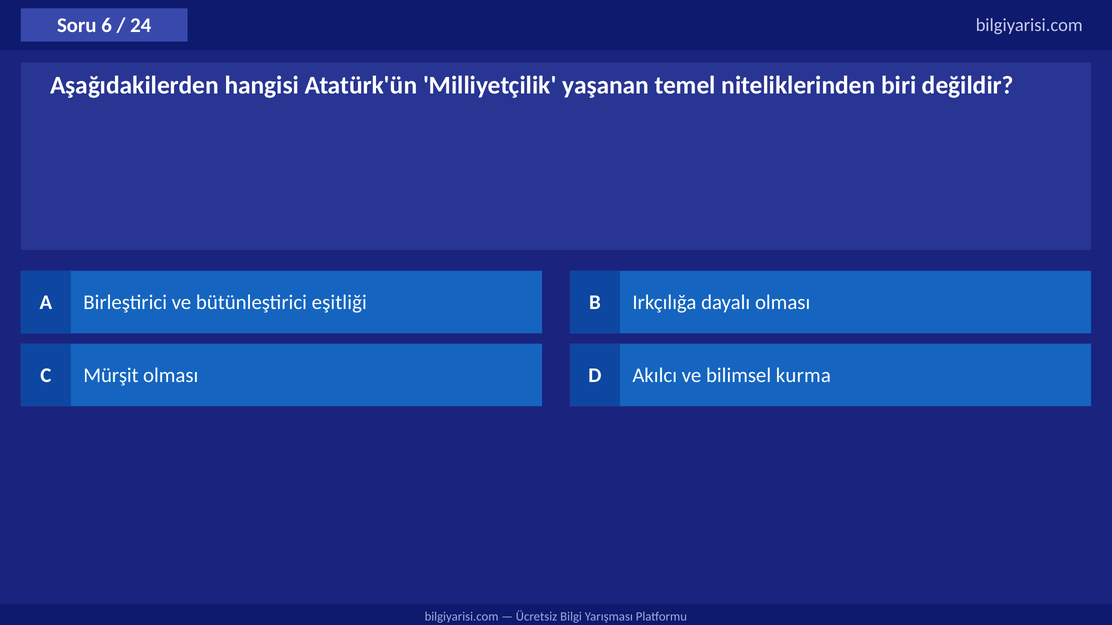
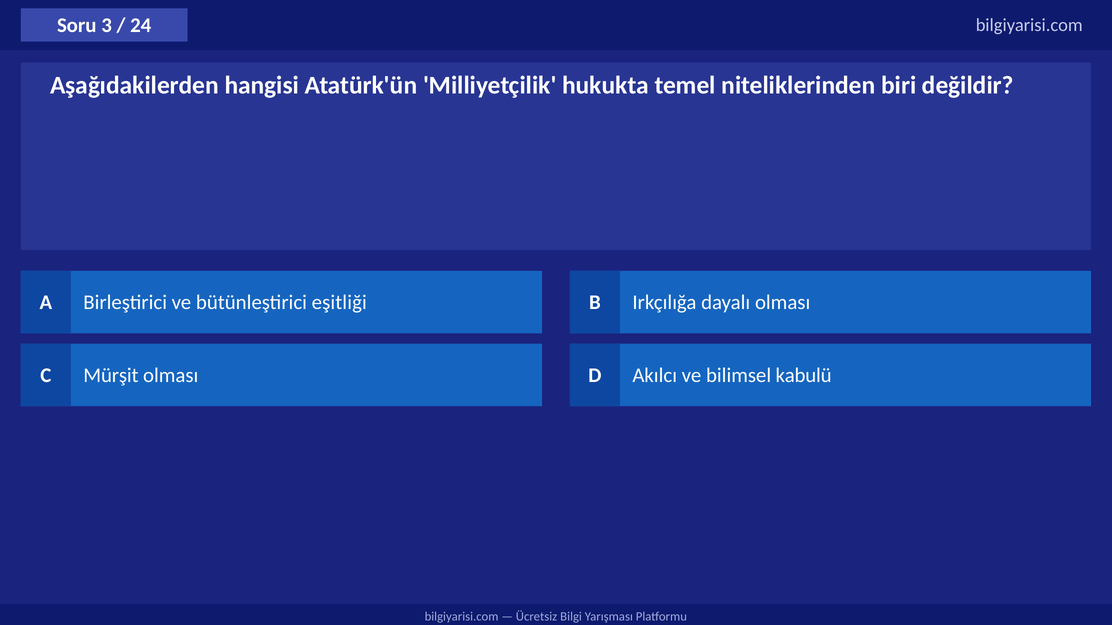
6: 6 -> 3 (107, 25)
yaşanan: yaşanan -> hukukta (606, 86)
kurma: kurma -> kabulü (804, 376)
